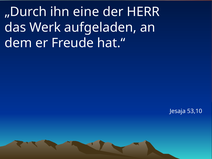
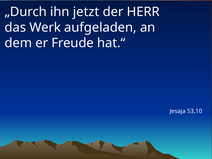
eine: eine -> jetzt (86, 12)
